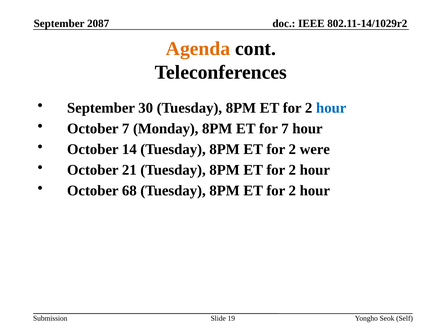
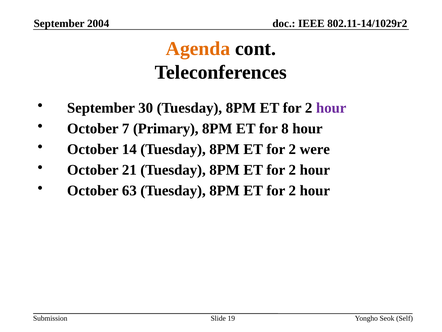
2087: 2087 -> 2004 (98, 24)
hour colour: blue -> purple (331, 108)
Monday: Monday -> Primary (166, 128)
for 7: 7 -> 8 (285, 128)
68: 68 -> 63 (129, 190)
